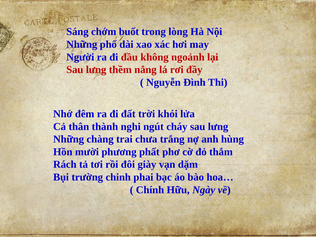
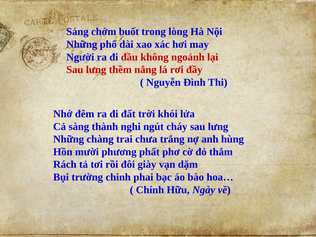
thân: thân -> sàng (79, 127)
